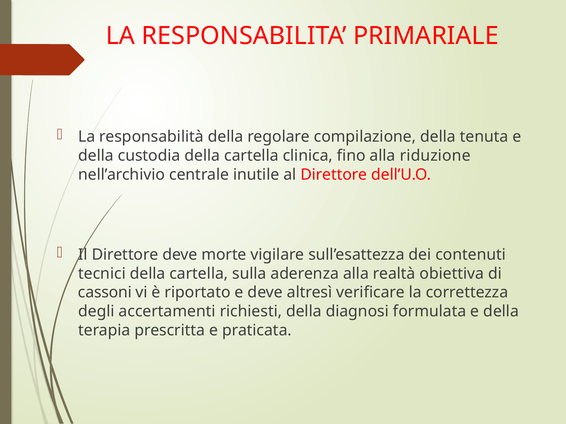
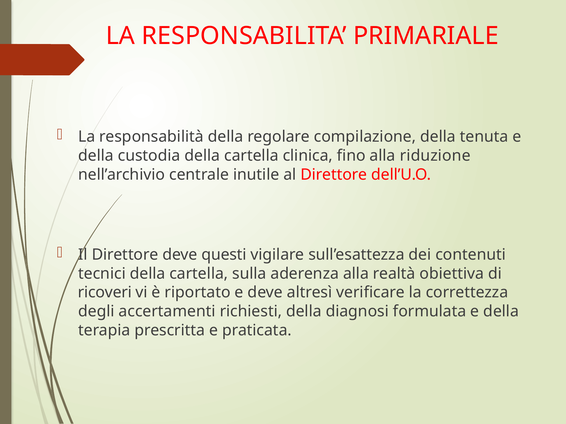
morte: morte -> questi (224, 255)
cassoni: cassoni -> ricoveri (105, 293)
